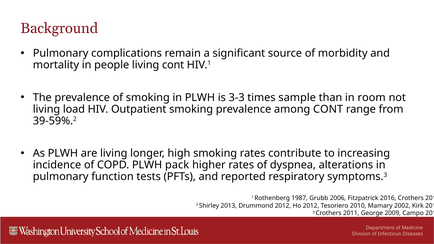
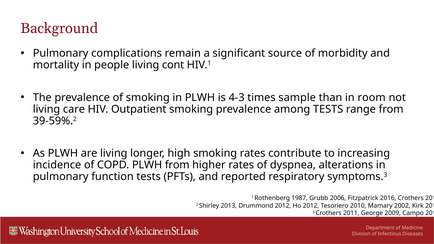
3-3: 3-3 -> 4-3 (237, 98)
load: load -> care (74, 109)
among CONT: CONT -> TESTS (328, 109)
PLWH pack: pack -> from (177, 165)
